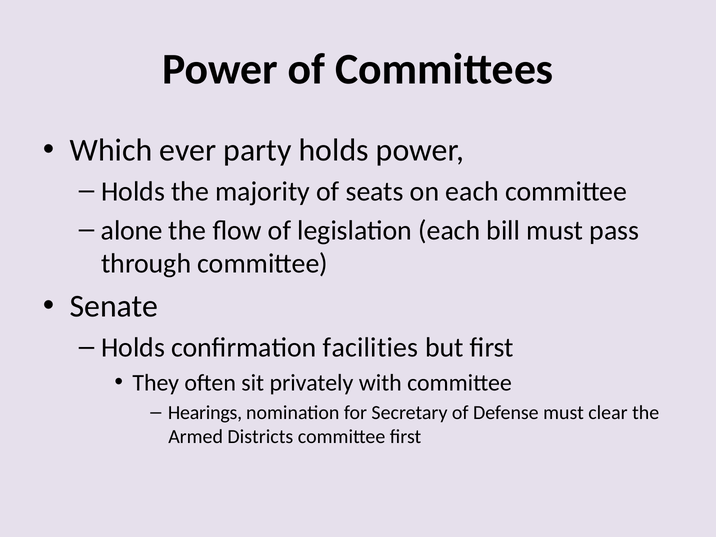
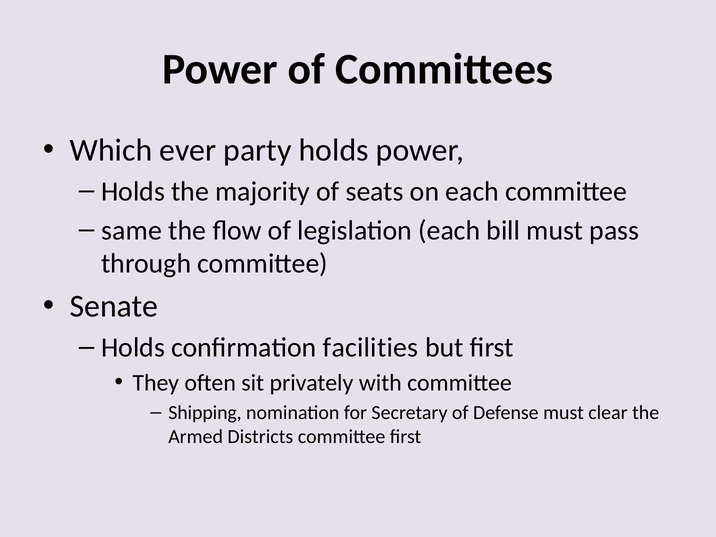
alone: alone -> same (132, 230)
Hearings: Hearings -> Shipping (205, 413)
